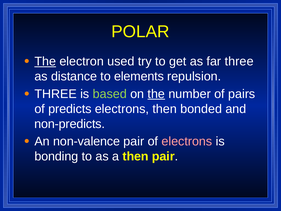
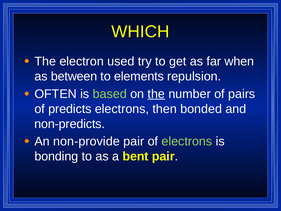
POLAR: POLAR -> WHICH (140, 32)
The underline: present -> none (45, 61)
far three: three -> when (239, 61)
distance: distance -> between (74, 76)
THREE: THREE -> OFTEN (56, 94)
non-valence: non-valence -> non-provide (86, 141)
electrons colour: pink -> light green (187, 141)
a then: then -> bent (136, 156)
